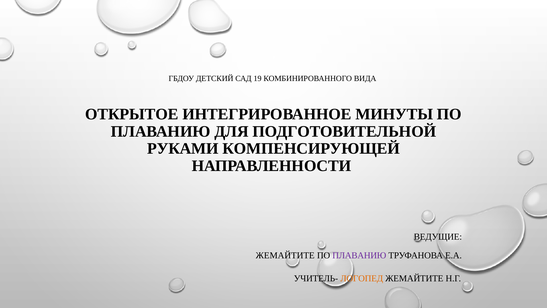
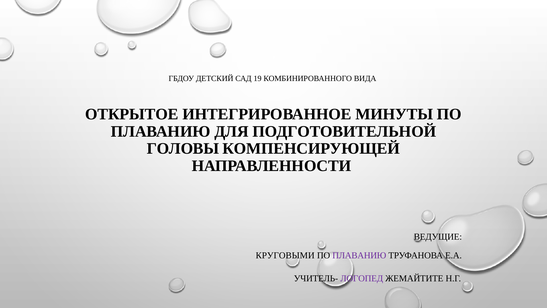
РУКАМИ: РУКАМИ -> ГОЛОВЫ (183, 148)
ЖЕМАЙТИТЕ: ЖЕМАЙТИТЕ -> КРУГОВЫМИ (285, 255)
ЛОГОПЕД colour: orange -> purple (362, 278)
